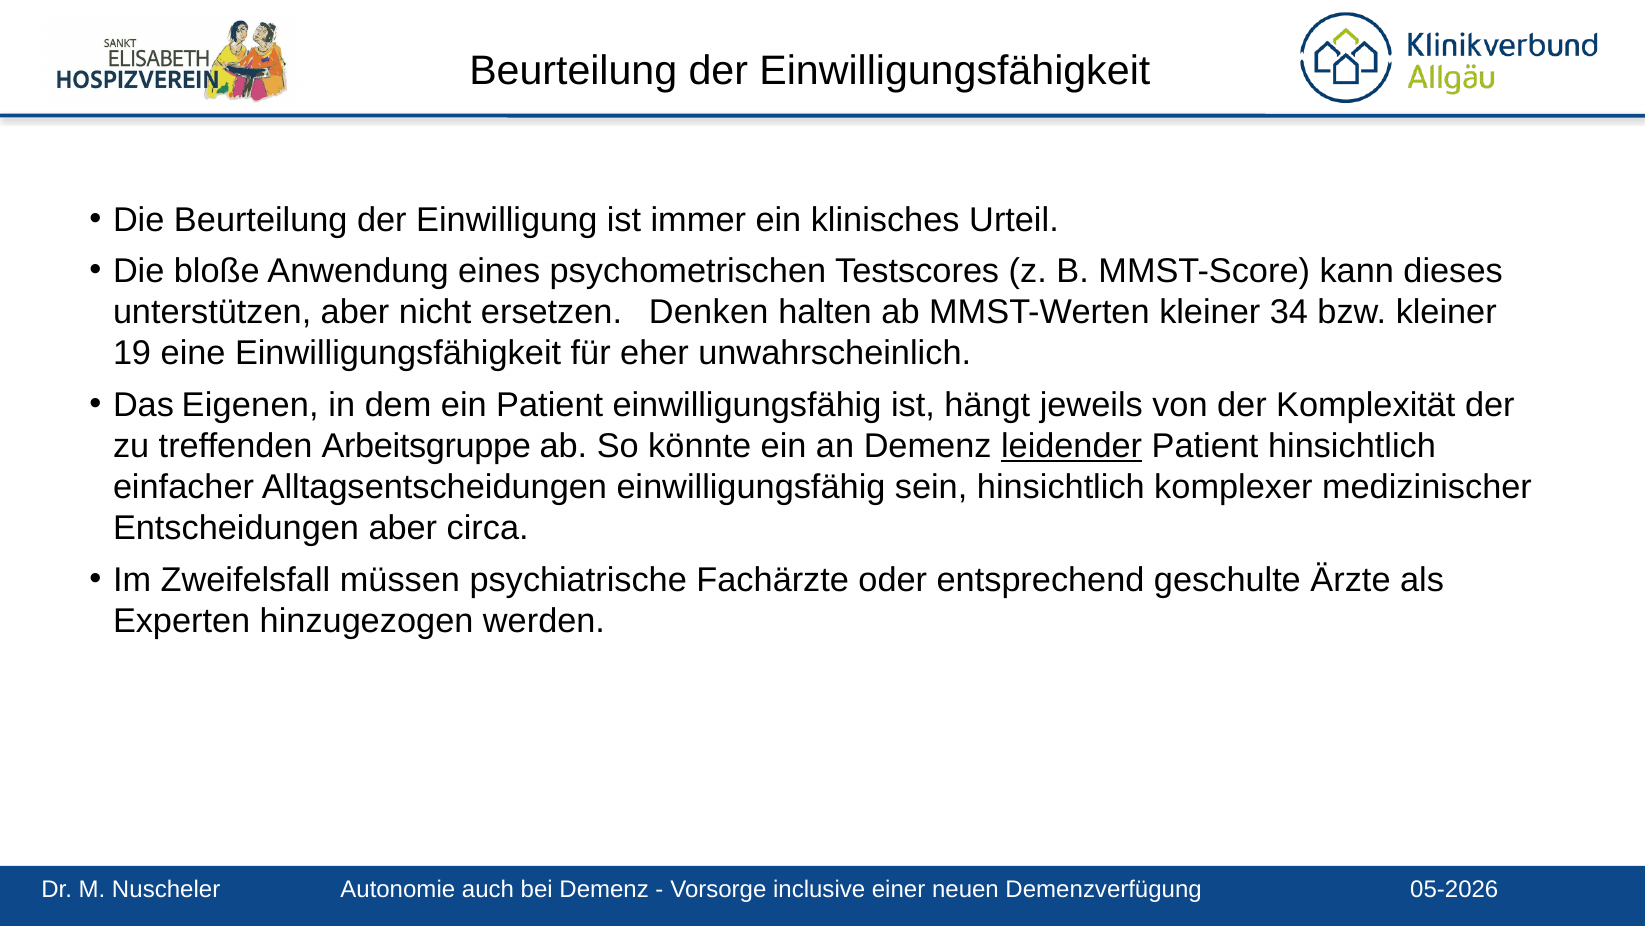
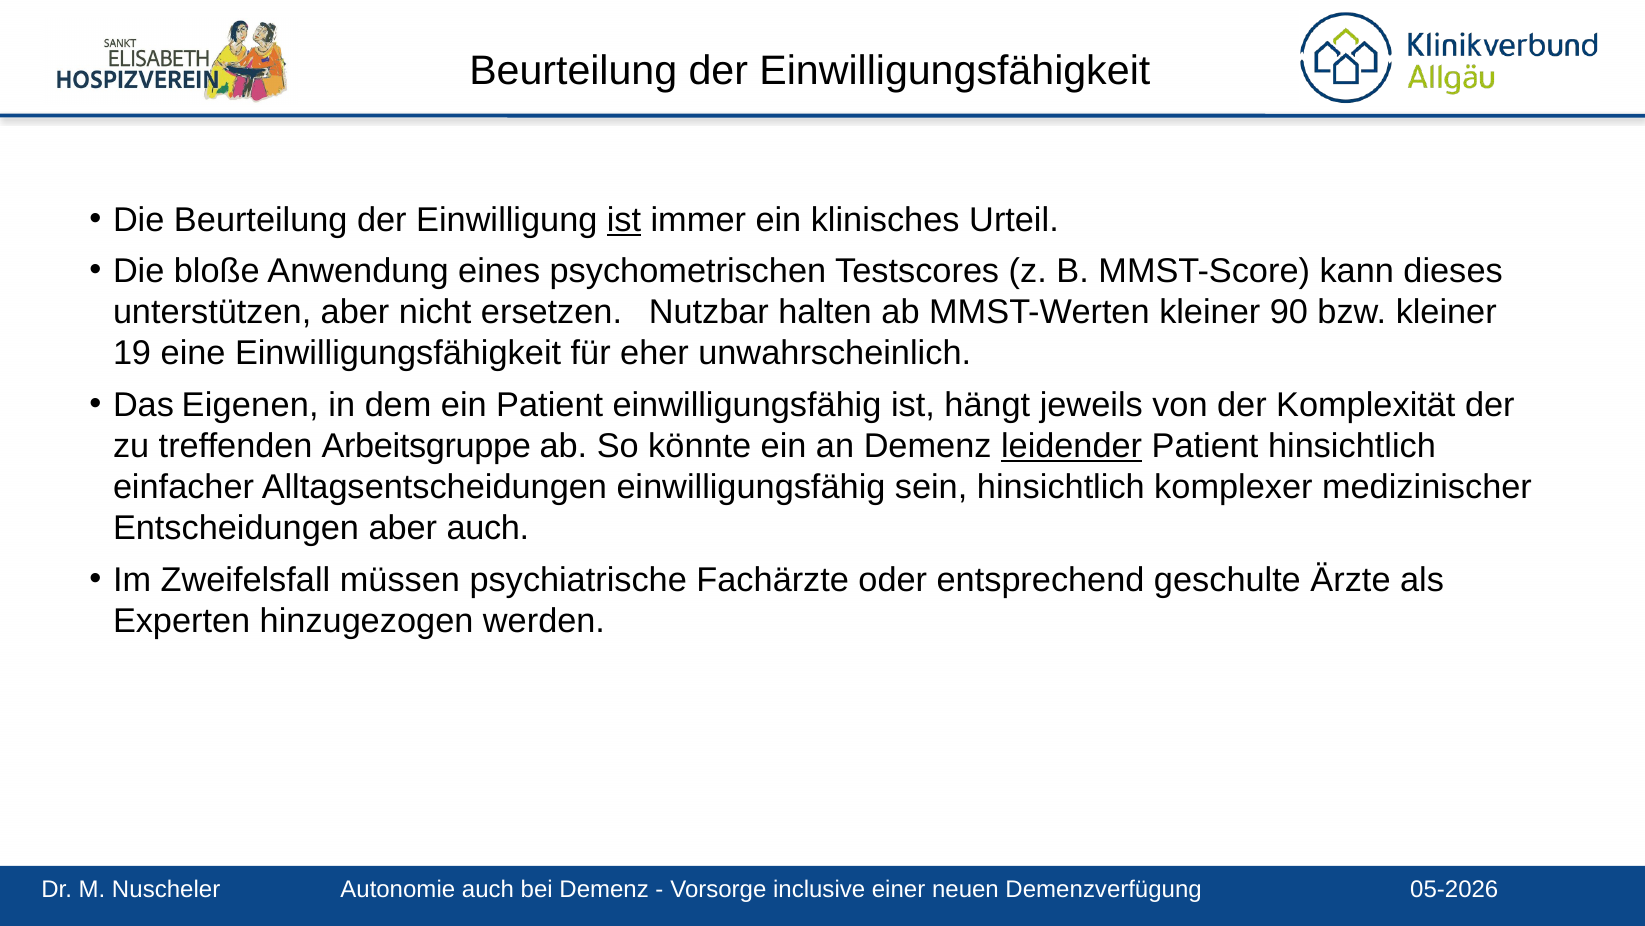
ist underline: none -> present (624, 220)
Denken: Denken -> Nutzbar (709, 312)
34: 34 -> 90 (1289, 312)
aber circa: circa -> auch (488, 528)
